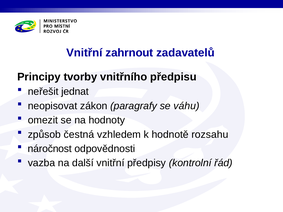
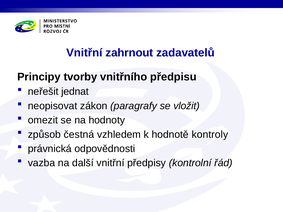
váhu: váhu -> vložit (187, 106)
rozsahu: rozsahu -> kontroly (210, 135)
náročnost: náročnost -> právnická (50, 149)
